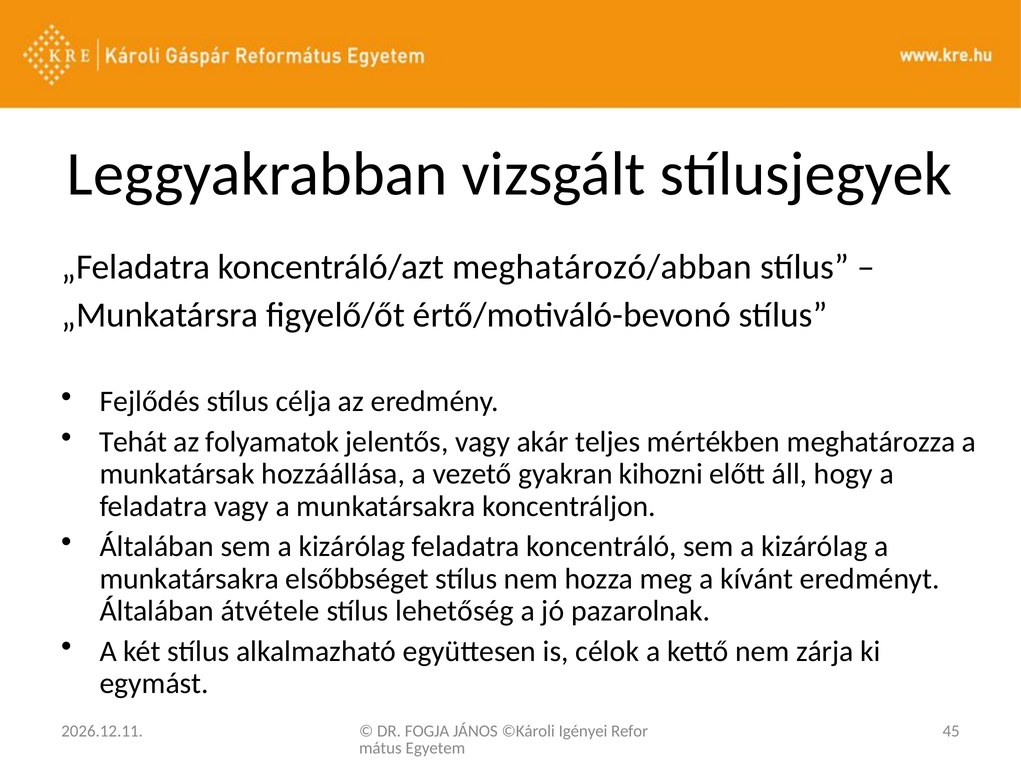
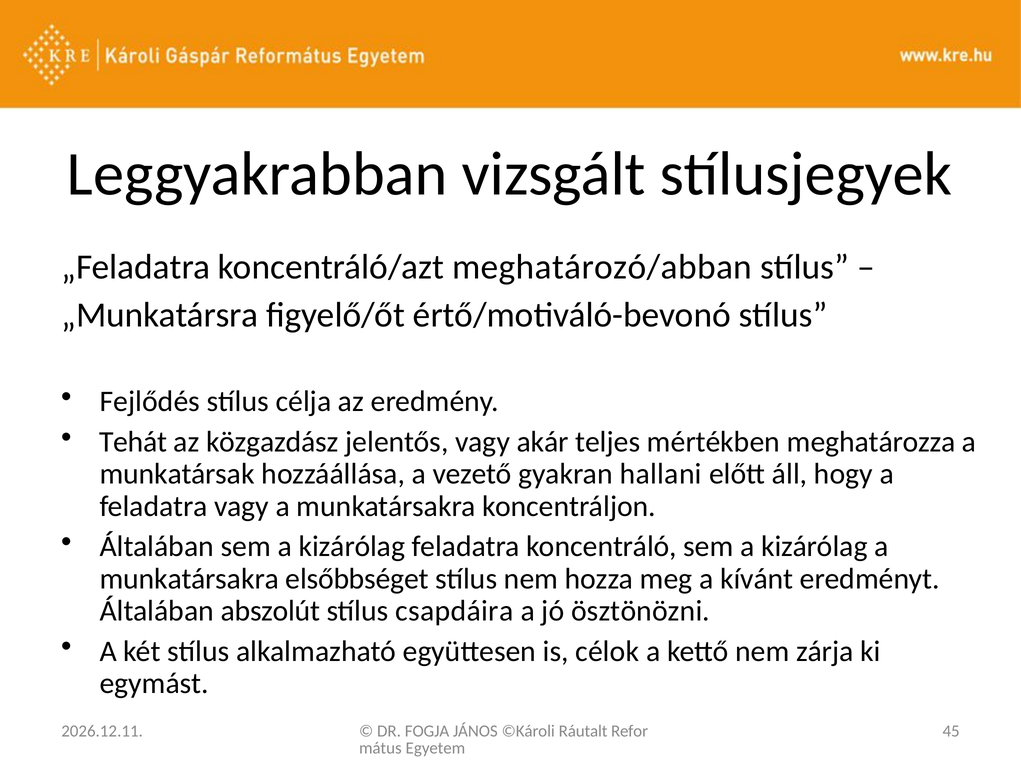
folyamatok: folyamatok -> közgazdász (272, 442)
kihozni: kihozni -> hallani (661, 474)
átvétele: átvétele -> abszolút (270, 611)
lehetőség: lehetőség -> csapdáira (454, 611)
pazarolnak: pazarolnak -> ösztönözni (641, 611)
Igényei: Igényei -> Ráutalt (583, 731)
